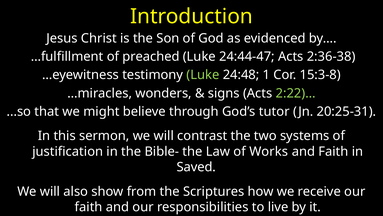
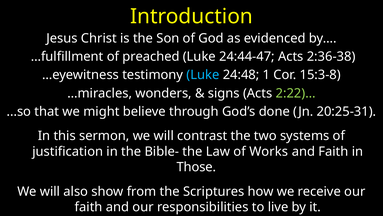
Luke colour: light green -> light blue (203, 75)
tutor: tutor -> done (274, 111)
Saved: Saved -> Those (196, 167)
